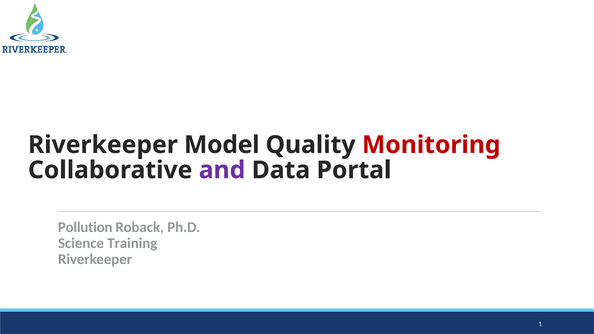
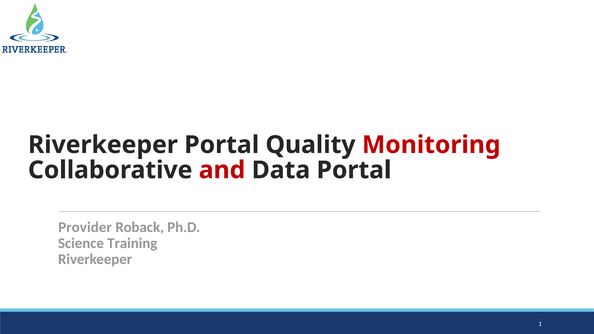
Riverkeeper Model: Model -> Portal (222, 145)
and colour: purple -> red (222, 170)
Pollution: Pollution -> Provider (85, 227)
